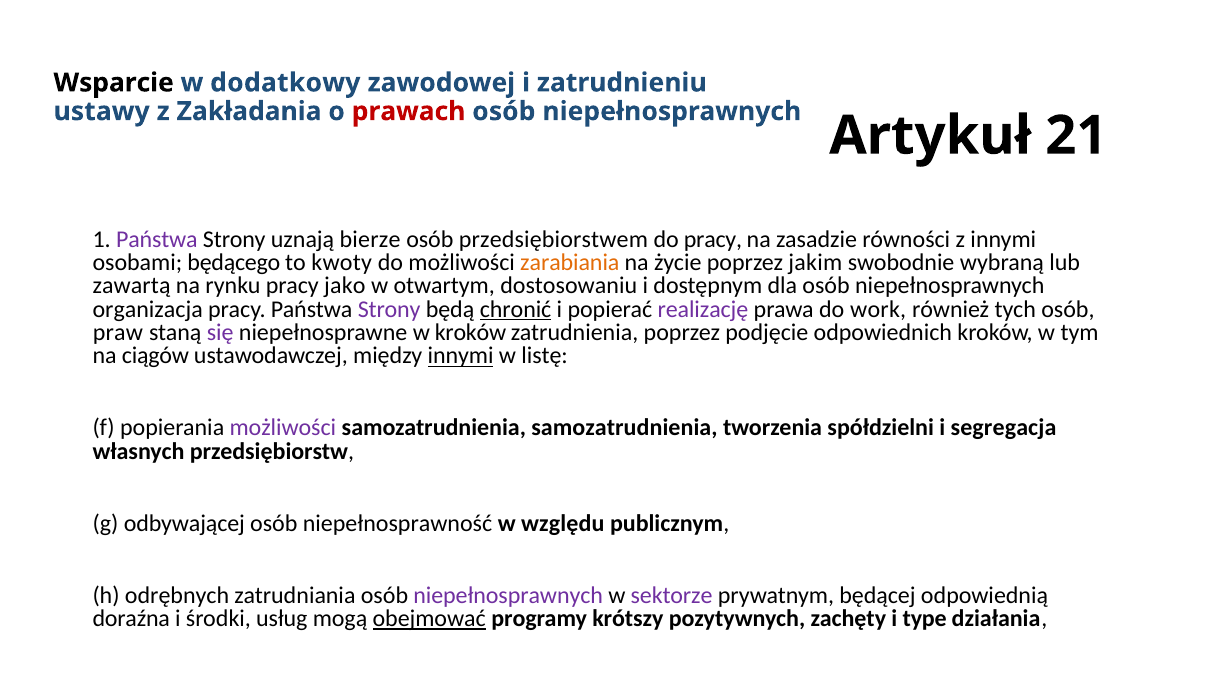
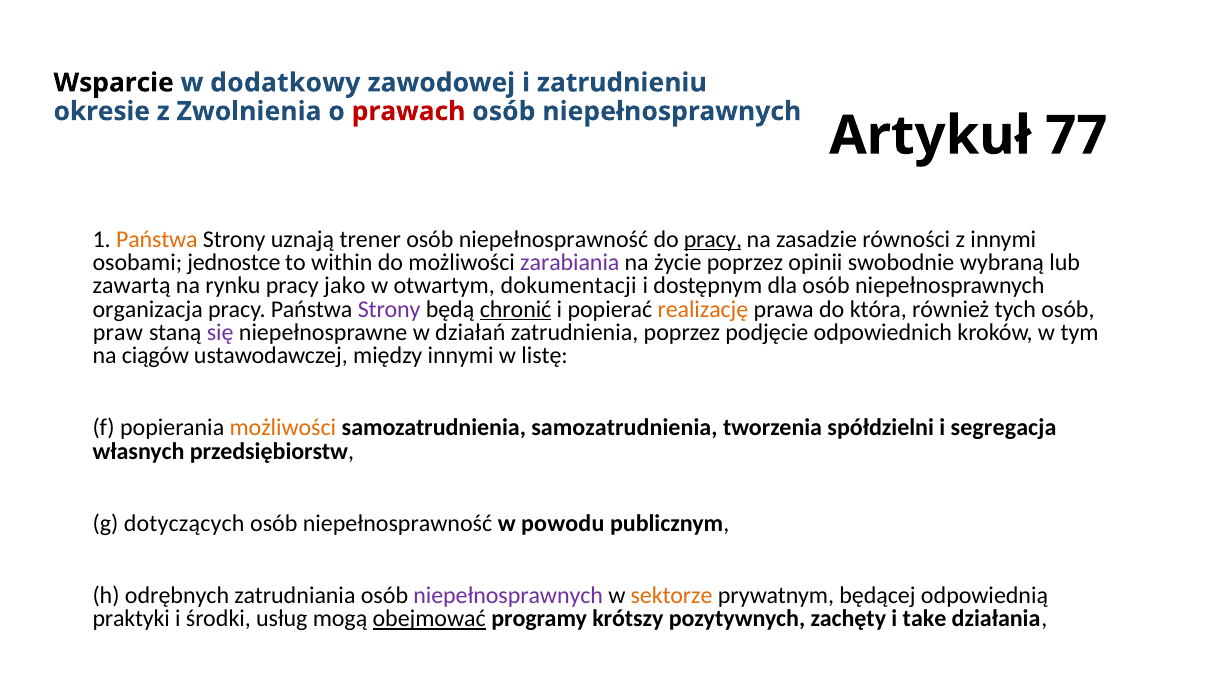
ustawy: ustawy -> okresie (102, 111)
Zakładania: Zakładania -> Zwolnienia (249, 111)
21: 21 -> 77 (1076, 136)
Państwa colour: purple -> orange (157, 239)
bierze: bierze -> trener (370, 239)
przedsiębiorstwem: przedsiębiorstwem -> niepełnosprawność (554, 239)
pracy underline: none -> present (713, 239)
będącego: będącego -> jednostce (234, 263)
kwoty: kwoty -> within (342, 263)
zarabiania colour: orange -> purple (570, 263)
jakim: jakim -> opinii (815, 263)
dostosowaniu: dostosowaniu -> dokumentacji (569, 286)
realizację colour: purple -> orange (703, 309)
work: work -> która (878, 309)
w kroków: kroków -> działań (470, 333)
innymi underline: present -> none (461, 356)
możliwości colour: purple -> orange (283, 428)
odbywającej: odbywającej -> dotyczących (184, 523)
względu: względu -> powodu (563, 523)
sektorze colour: purple -> orange (672, 595)
doraźna: doraźna -> praktyki (131, 618)
type: type -> take (925, 618)
